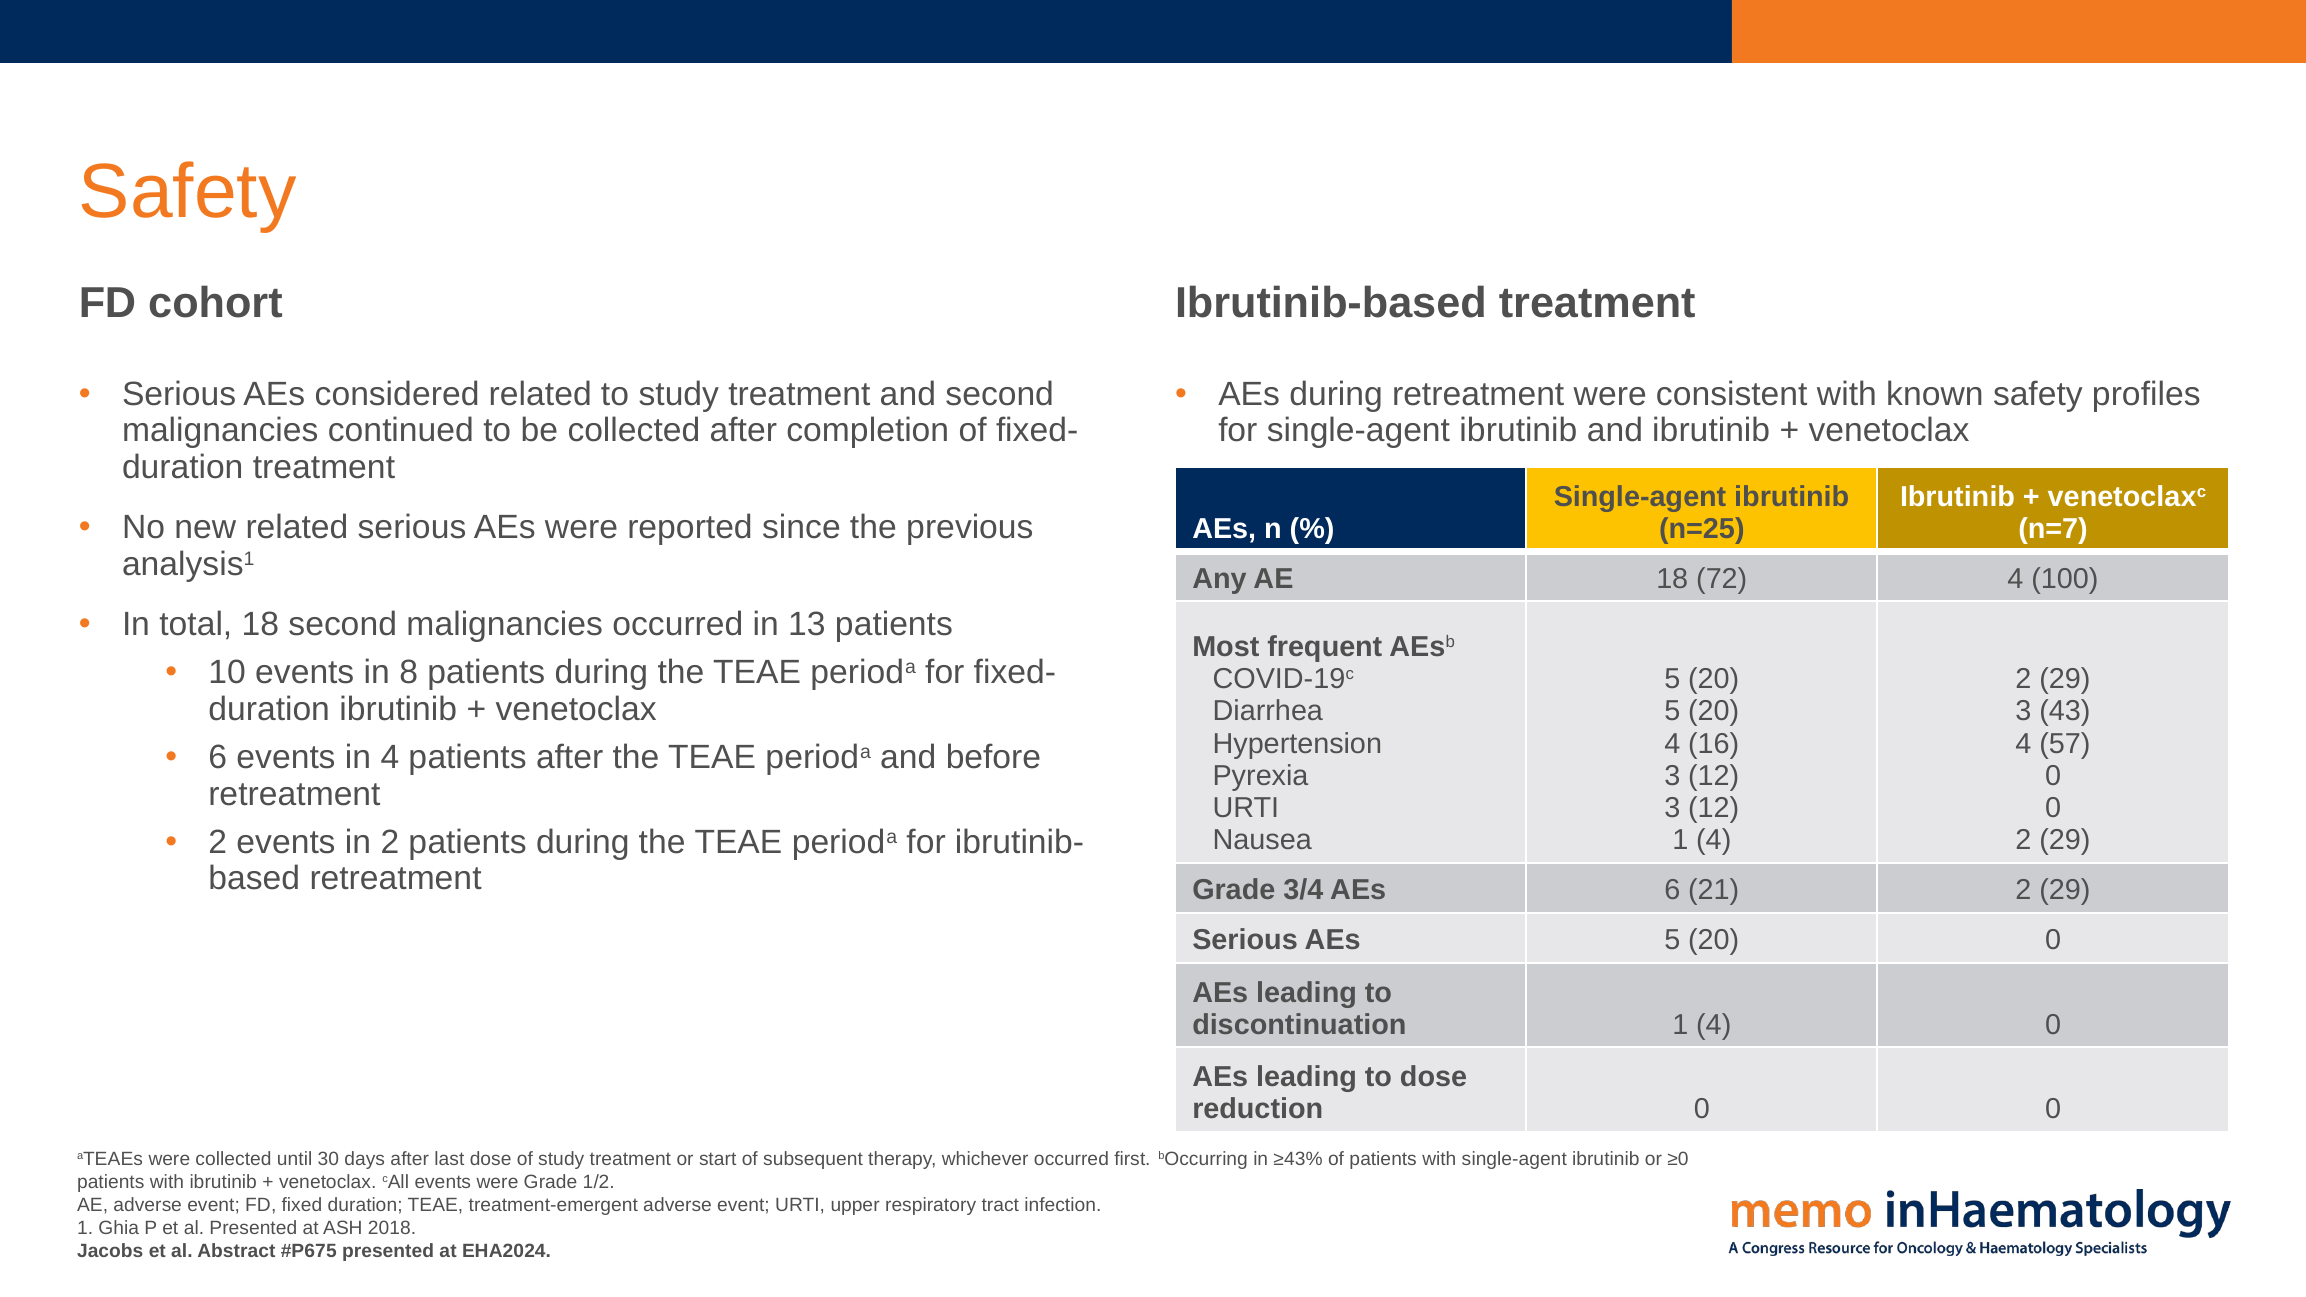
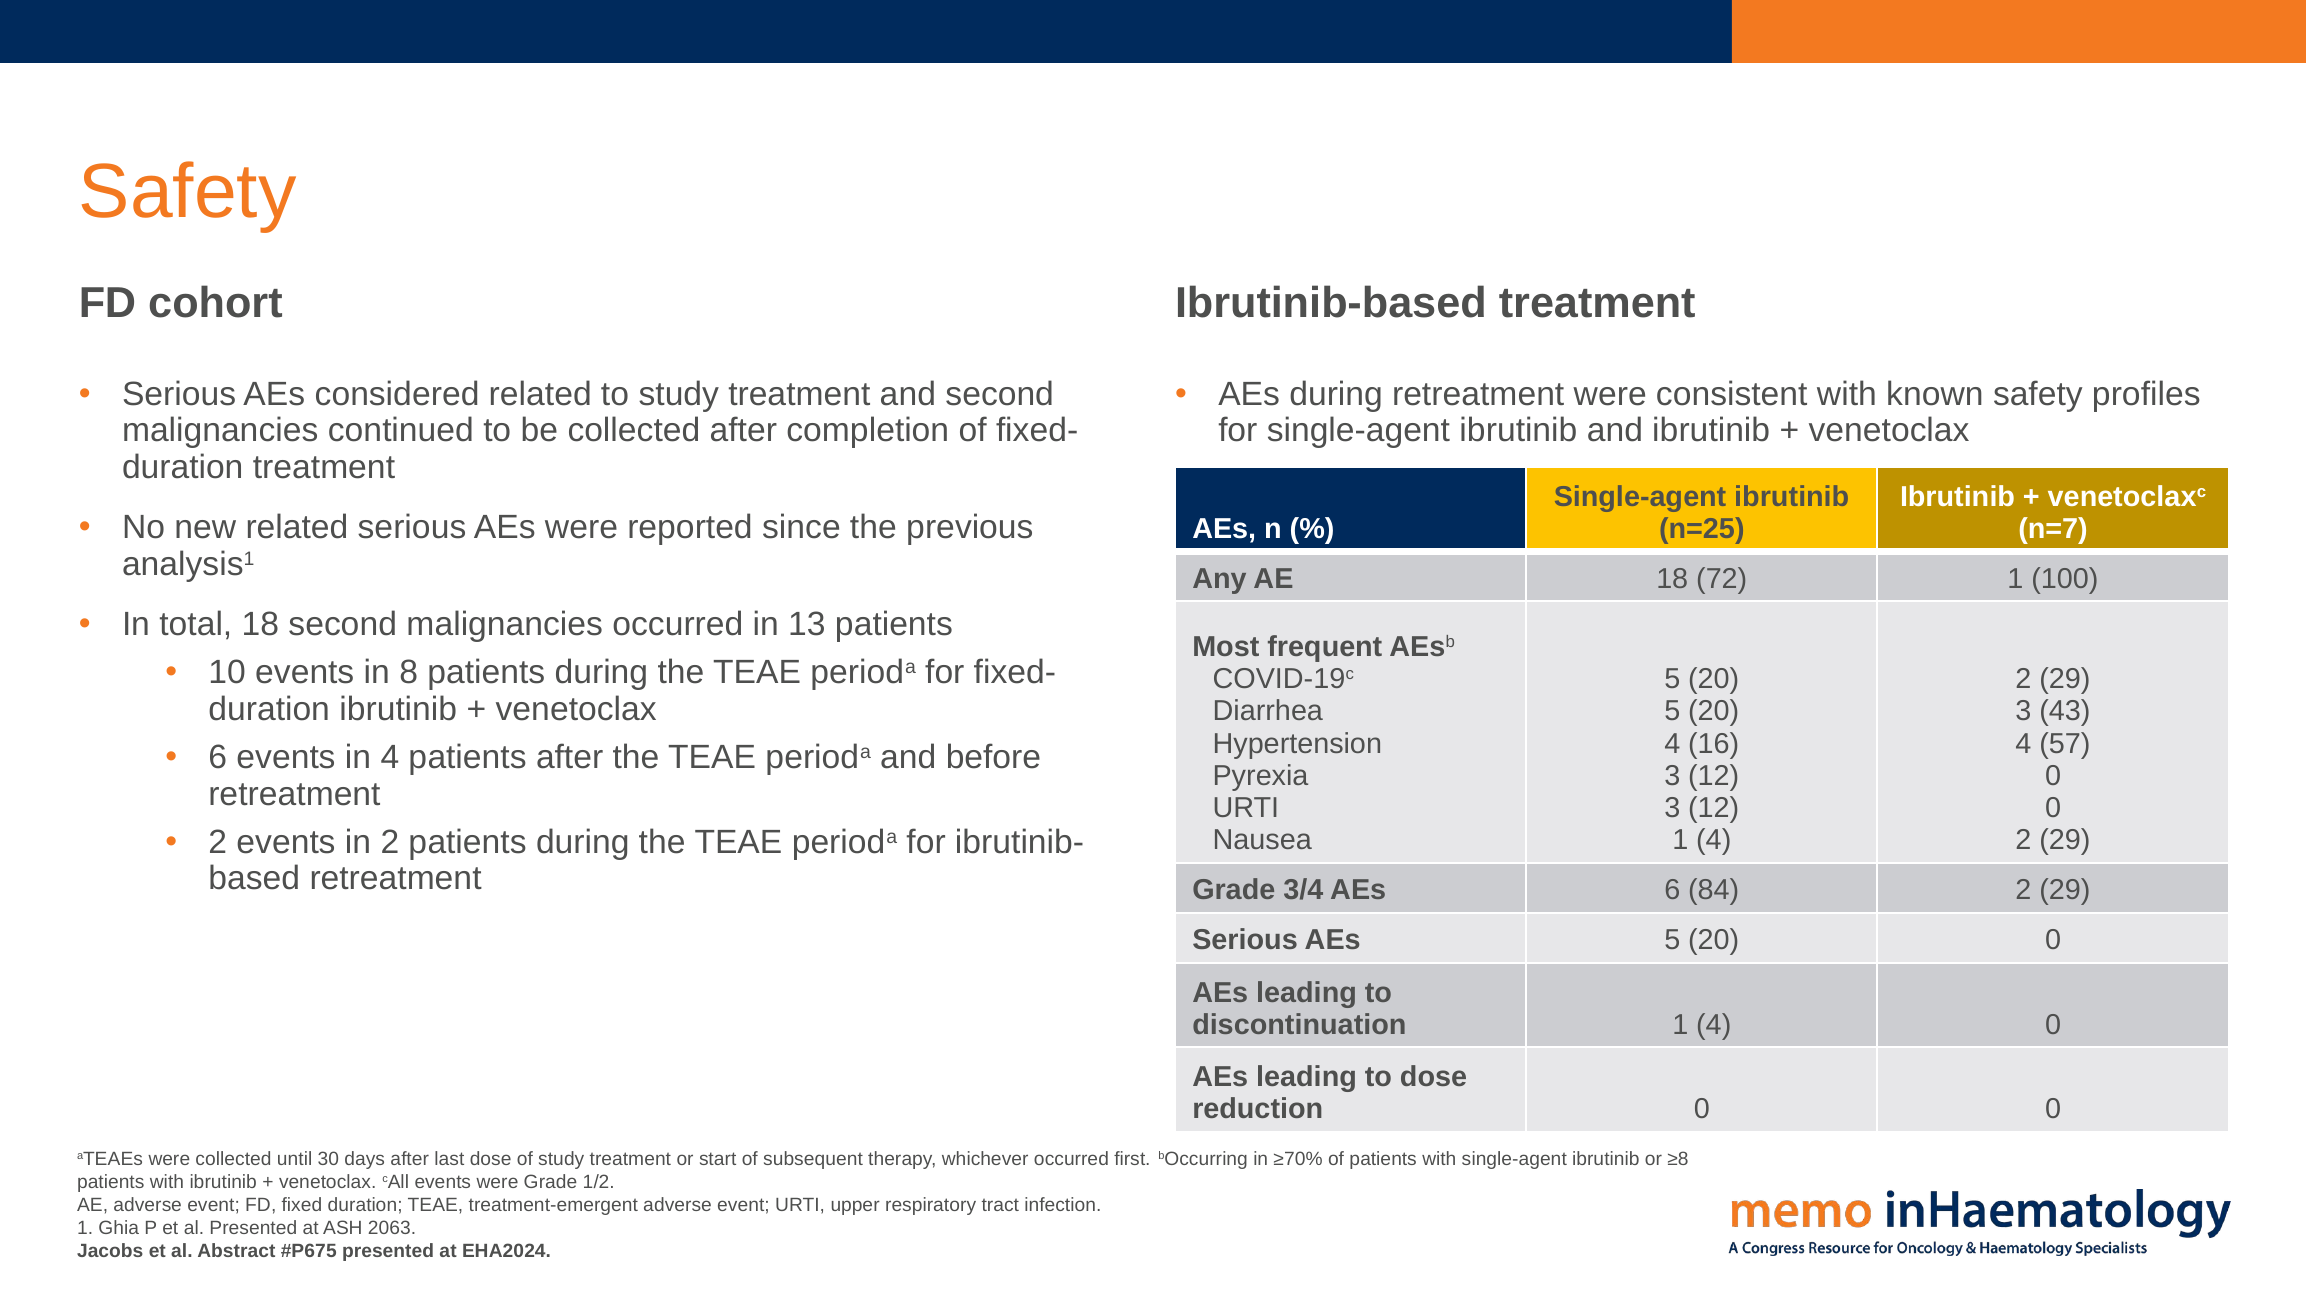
72 4: 4 -> 1 (2016, 579)
21: 21 -> 84 (1714, 890)
≥43%: ≥43% -> ≥70% (1298, 1159)
≥0: ≥0 -> ≥8 (1678, 1159)
2018: 2018 -> 2063 (392, 1228)
